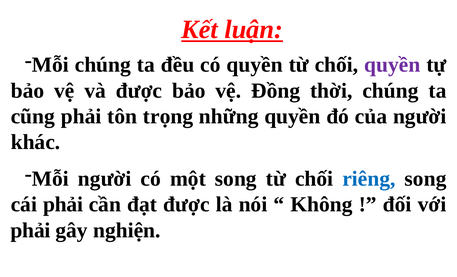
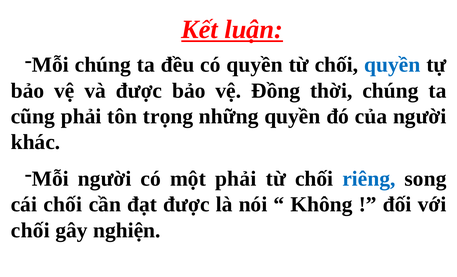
quyền colour: purple -> blue (392, 65)
một song: song -> phải (236, 179)
cái phải: phải -> chối (63, 204)
phải: phải -> chối (30, 230)
